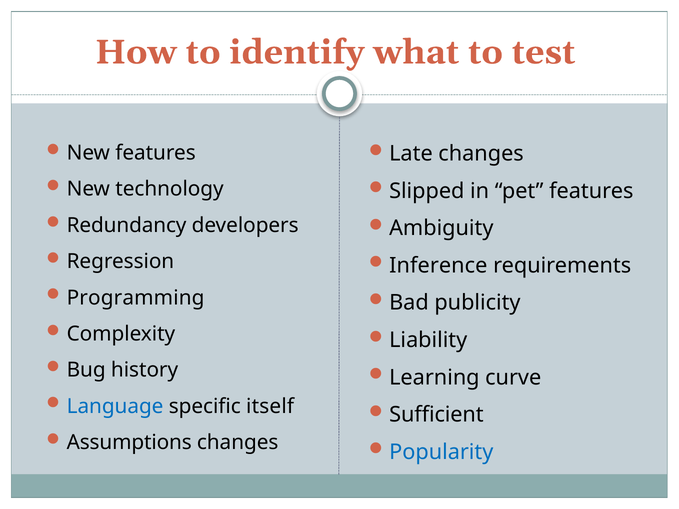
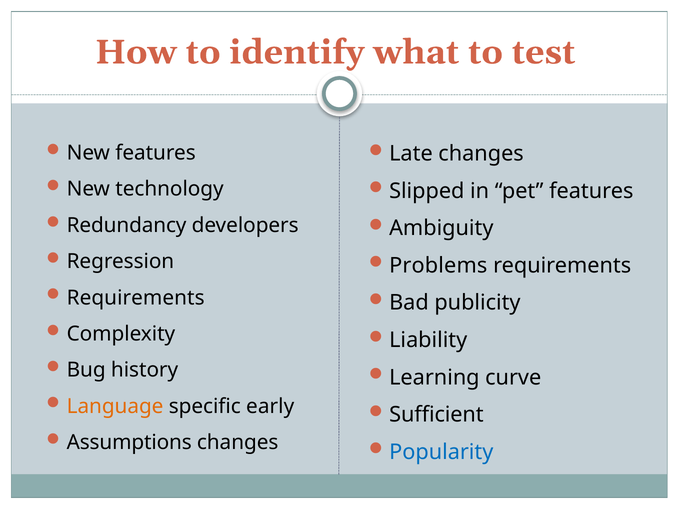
Inference: Inference -> Problems (438, 266)
Programming: Programming -> Requirements (136, 298)
Language colour: blue -> orange (115, 406)
itself: itself -> early (270, 406)
